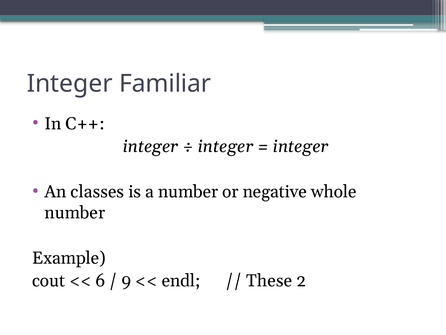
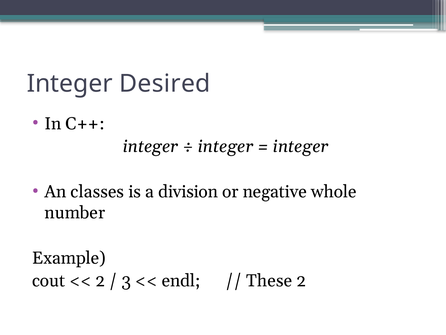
Familiar: Familiar -> Desired (165, 83)
a number: number -> division (188, 192)
6: 6 -> 2 (100, 280)
9: 9 -> 3 (126, 280)
